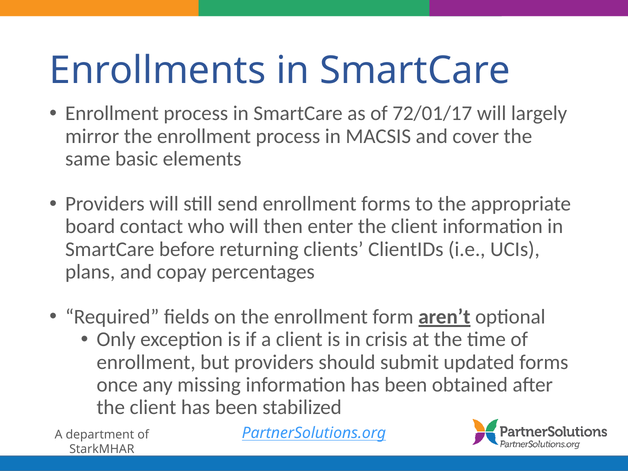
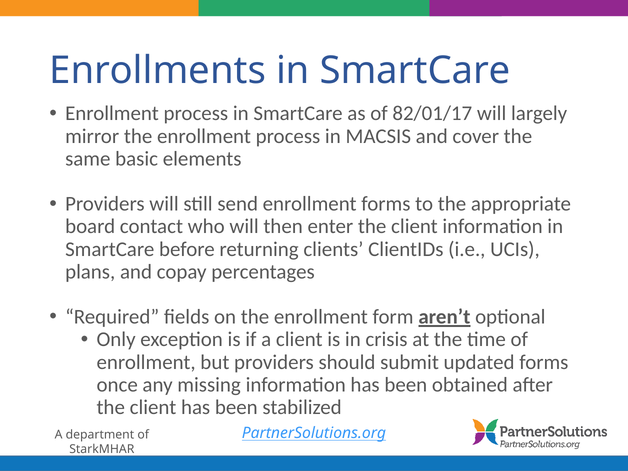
72/01/17: 72/01/17 -> 82/01/17 (432, 114)
